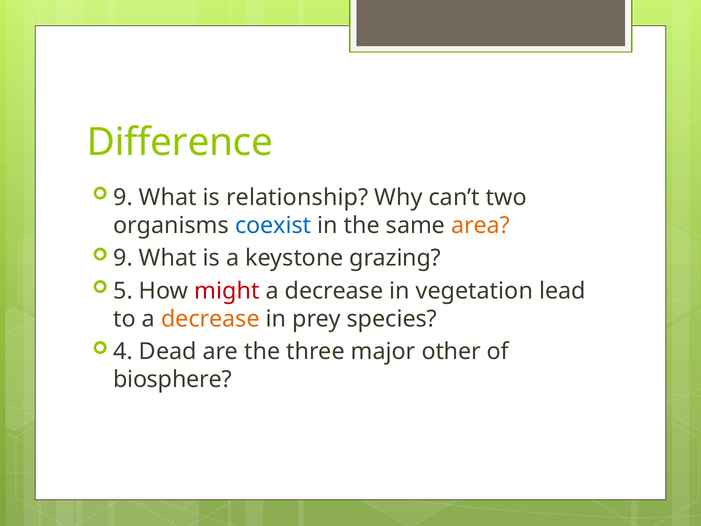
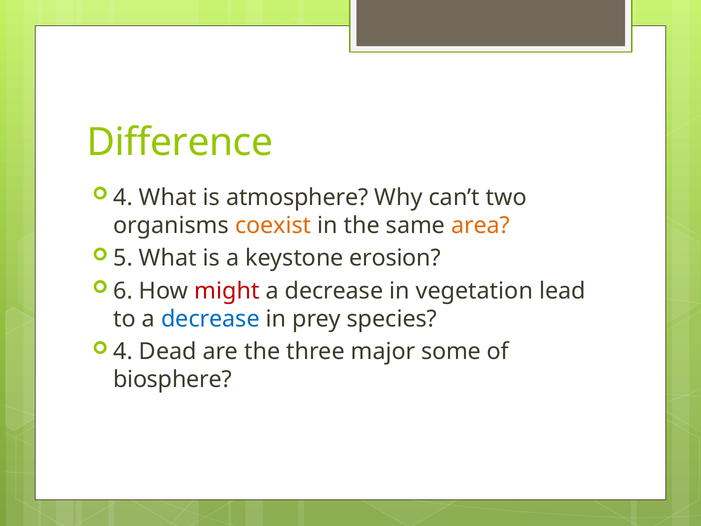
9: 9 -> 4 (123, 197)
relationship: relationship -> atmosphere (297, 197)
coexist colour: blue -> orange (273, 225)
9: 9 -> 5 (123, 258)
grazing: grazing -> erosion (395, 258)
5: 5 -> 6 (123, 291)
decrease colour: orange -> blue (210, 319)
other: other -> some (451, 352)
